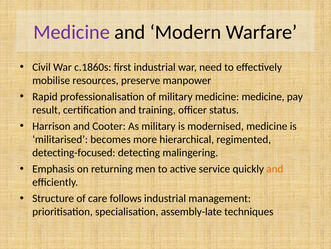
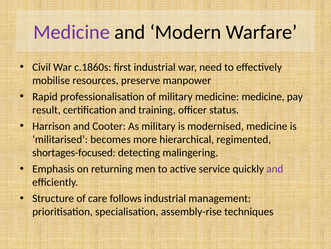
detecting-focused: detecting-focused -> shortages-focused (74, 152)
and colour: orange -> purple (275, 168)
assembly-late: assembly-late -> assembly-rise (191, 211)
